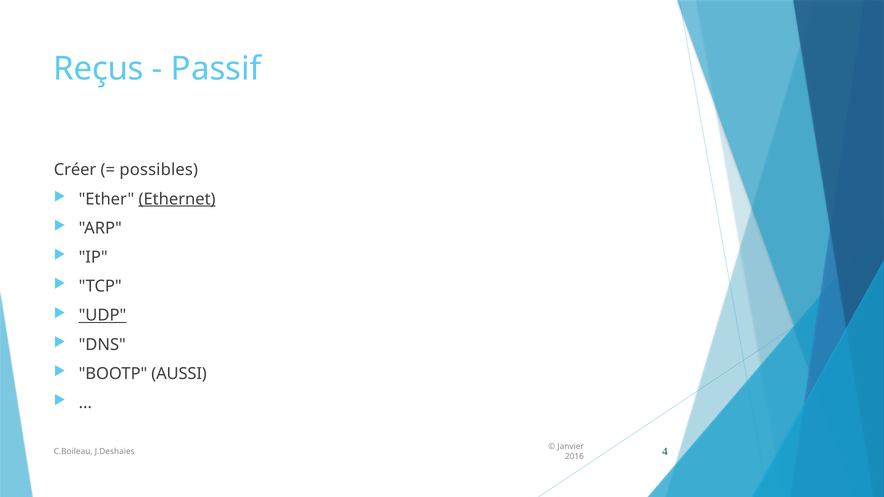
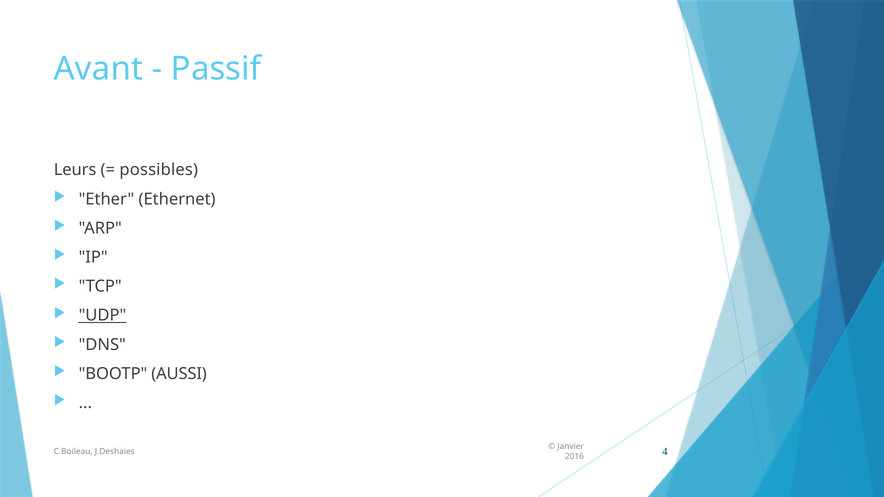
Reçus: Reçus -> Avant (98, 69)
Créer: Créer -> Leurs (75, 170)
Ethernet underline: present -> none (177, 199)
